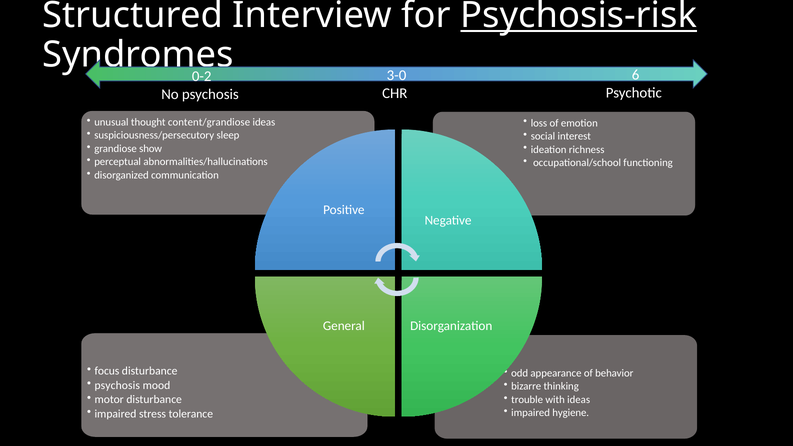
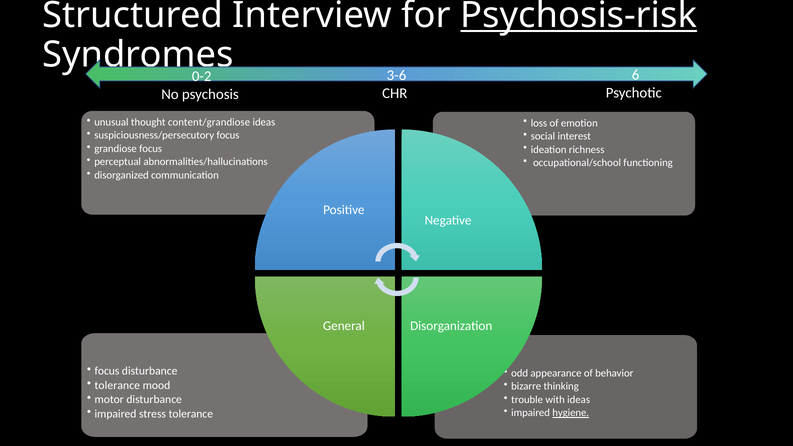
3-0: 3-0 -> 3-6 (397, 76)
suspiciousness/persecutory sleep: sleep -> focus (228, 135)
grandiose show: show -> focus (151, 149)
psychosis: psychosis -> tolerance (117, 385)
hygiene underline: none -> present (571, 413)
